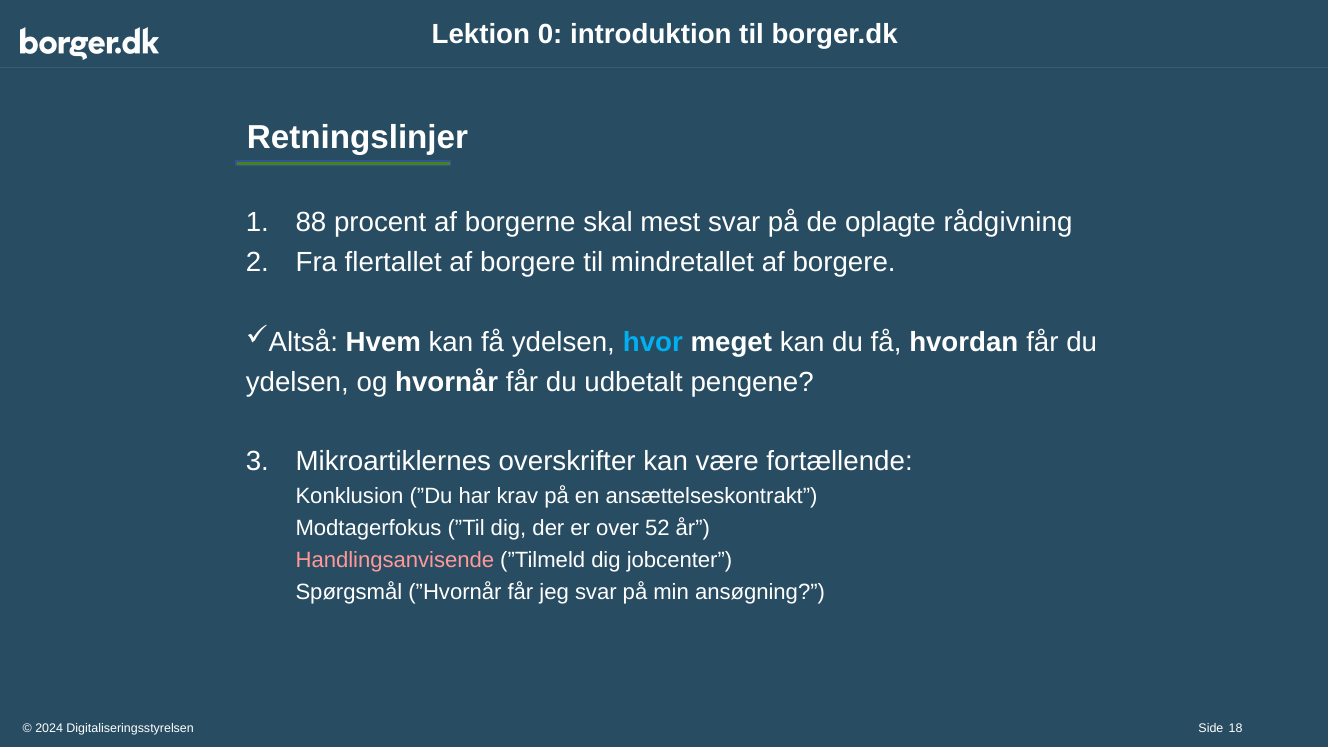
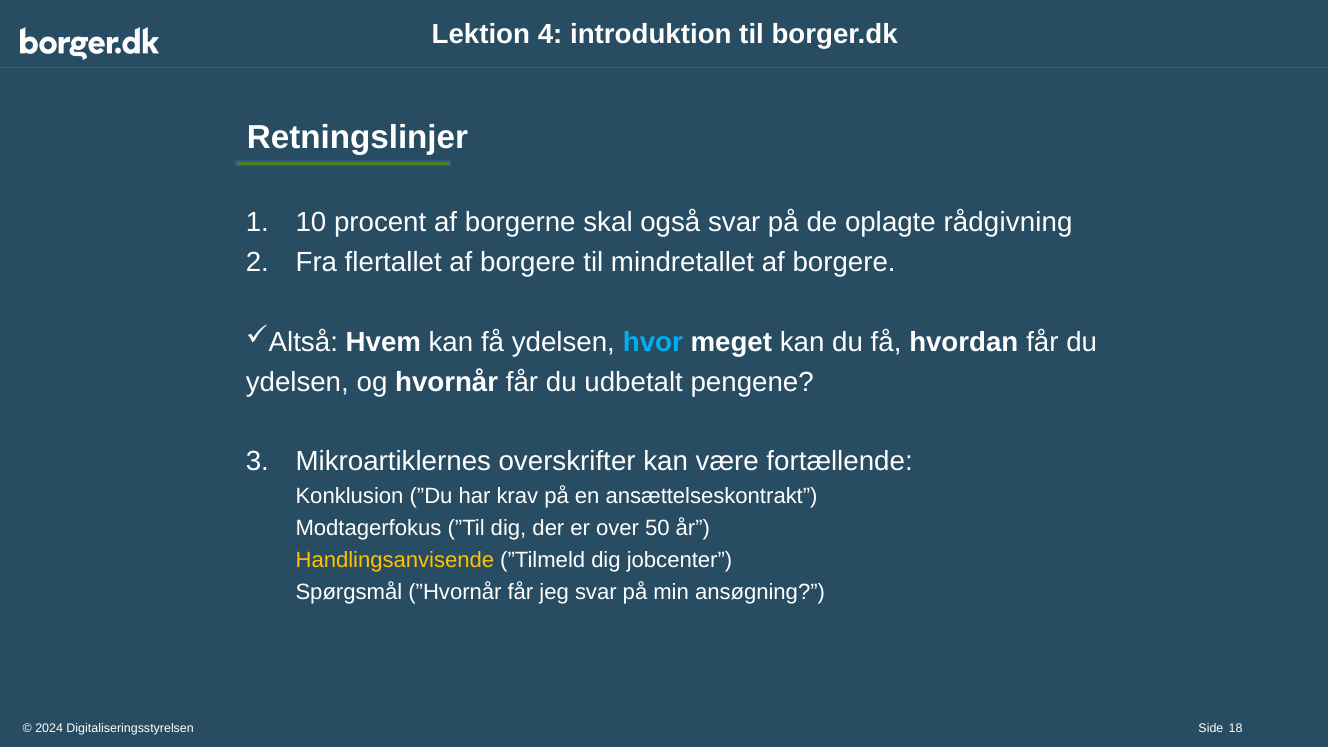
0: 0 -> 4 (550, 34)
88: 88 -> 10 (311, 223)
mest: mest -> også (670, 223)
52: 52 -> 50 (657, 528)
Handlingsanvisende colour: pink -> yellow (395, 560)
